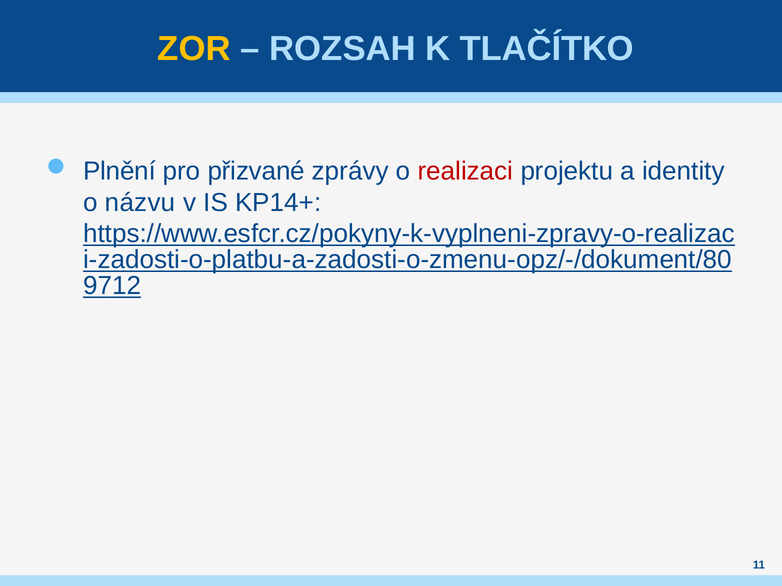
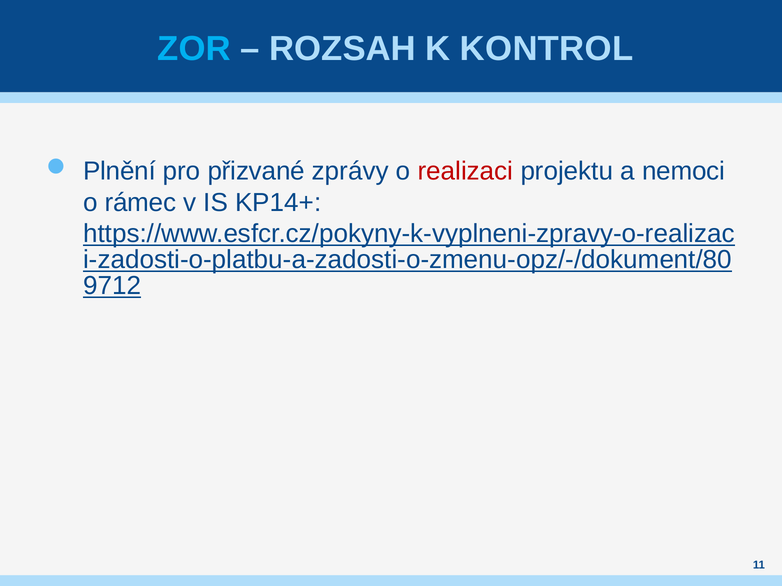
ZOR colour: yellow -> light blue (194, 49)
TLAČÍTKO: TLAČÍTKO -> KONTROL (547, 49)
identity: identity -> nemoci (684, 171)
názvu: názvu -> rámec (140, 203)
